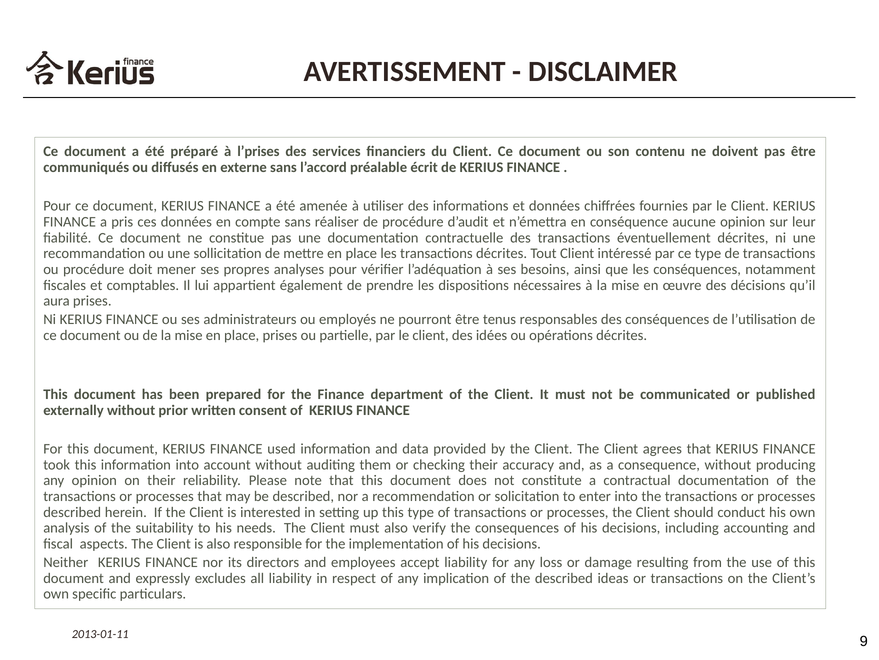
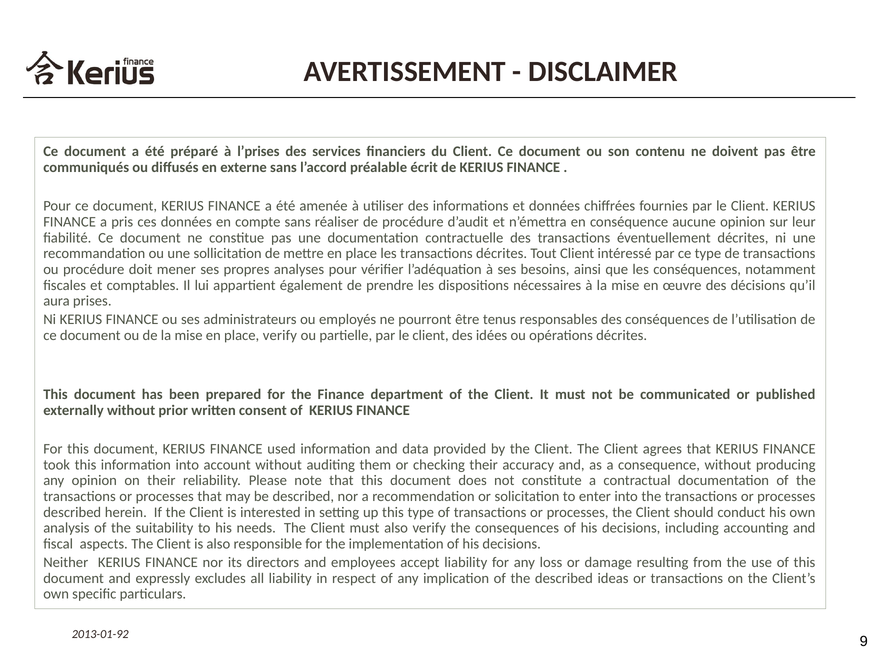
place prises: prises -> verify (280, 335)
2013-01-11: 2013-01-11 -> 2013-01-92 (100, 633)
